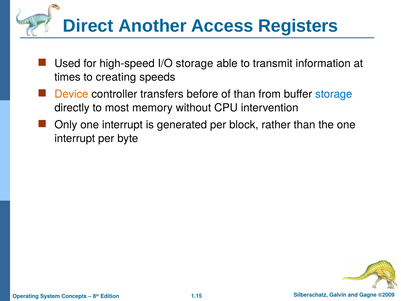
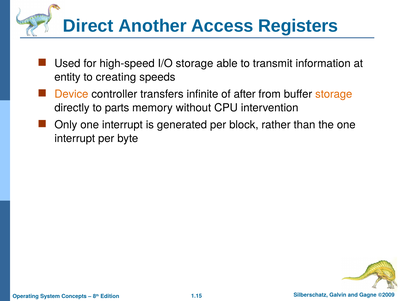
times: times -> entity (67, 77)
before: before -> infinite (202, 94)
of than: than -> after (245, 94)
storage colour: blue -> orange (334, 94)
most: most -> parts (117, 108)
